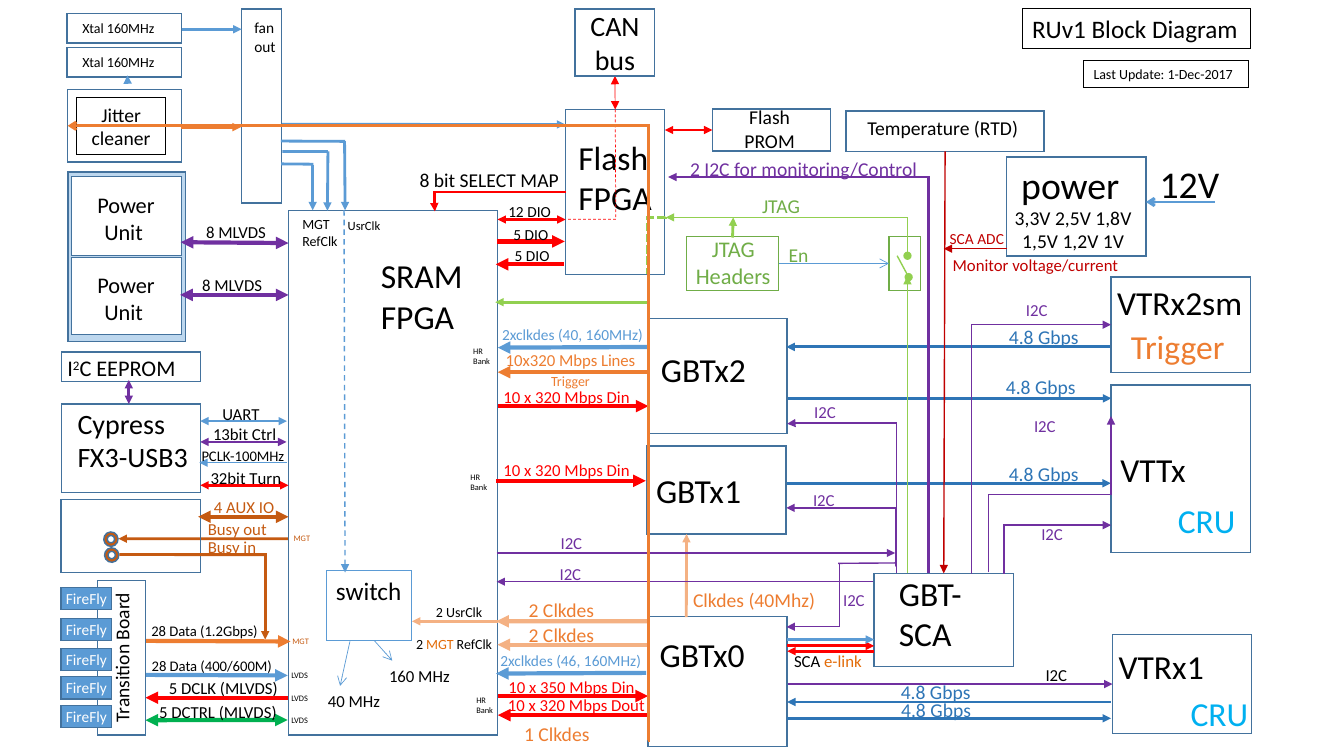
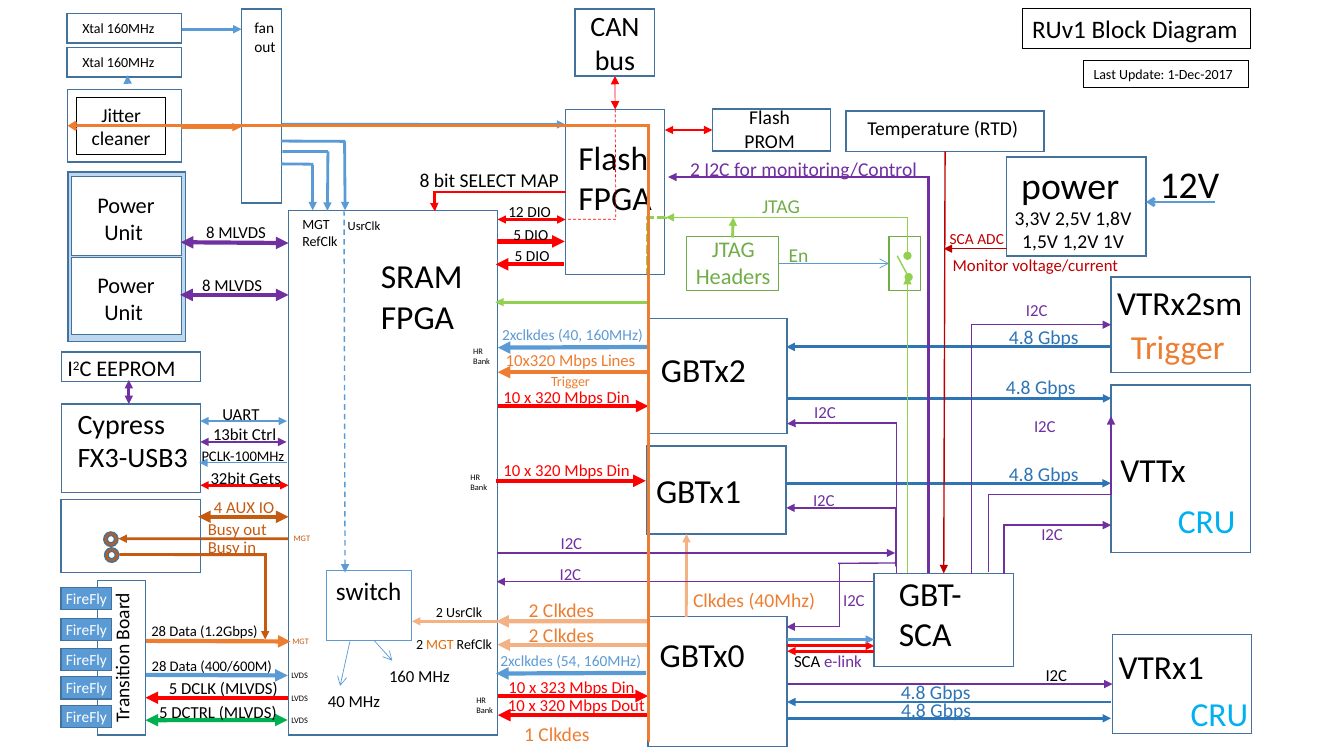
Turn: Turn -> Gets (265, 479)
e-link colour: orange -> purple (843, 663)
46: 46 -> 54 (568, 662)
350: 350 -> 323 (553, 688)
